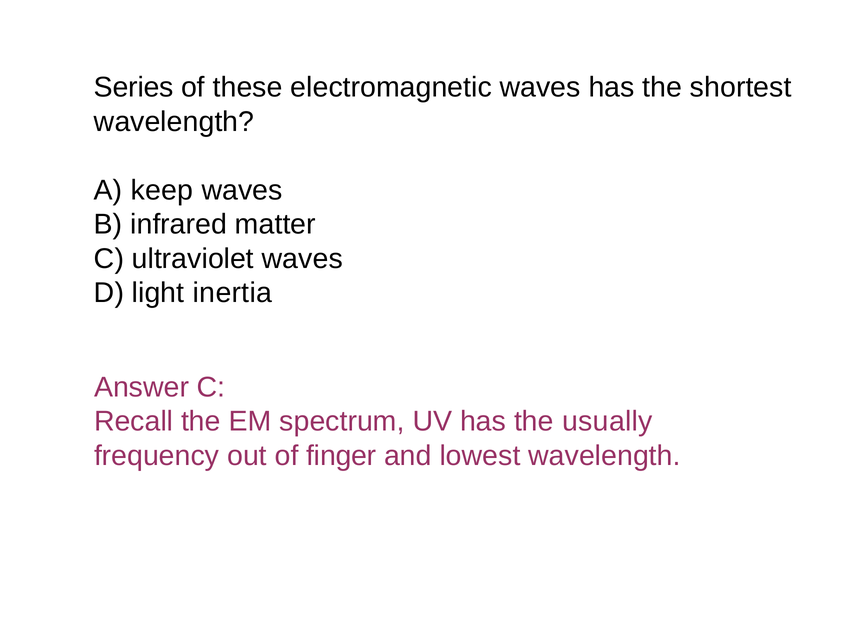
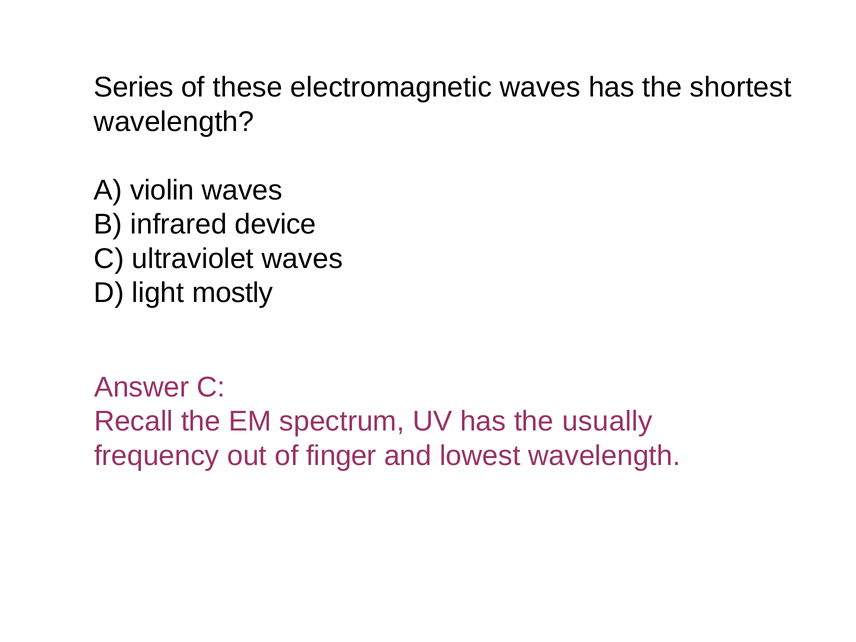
keep: keep -> violin (162, 190)
matter: matter -> device (276, 224)
inertia: inertia -> mostly (233, 293)
